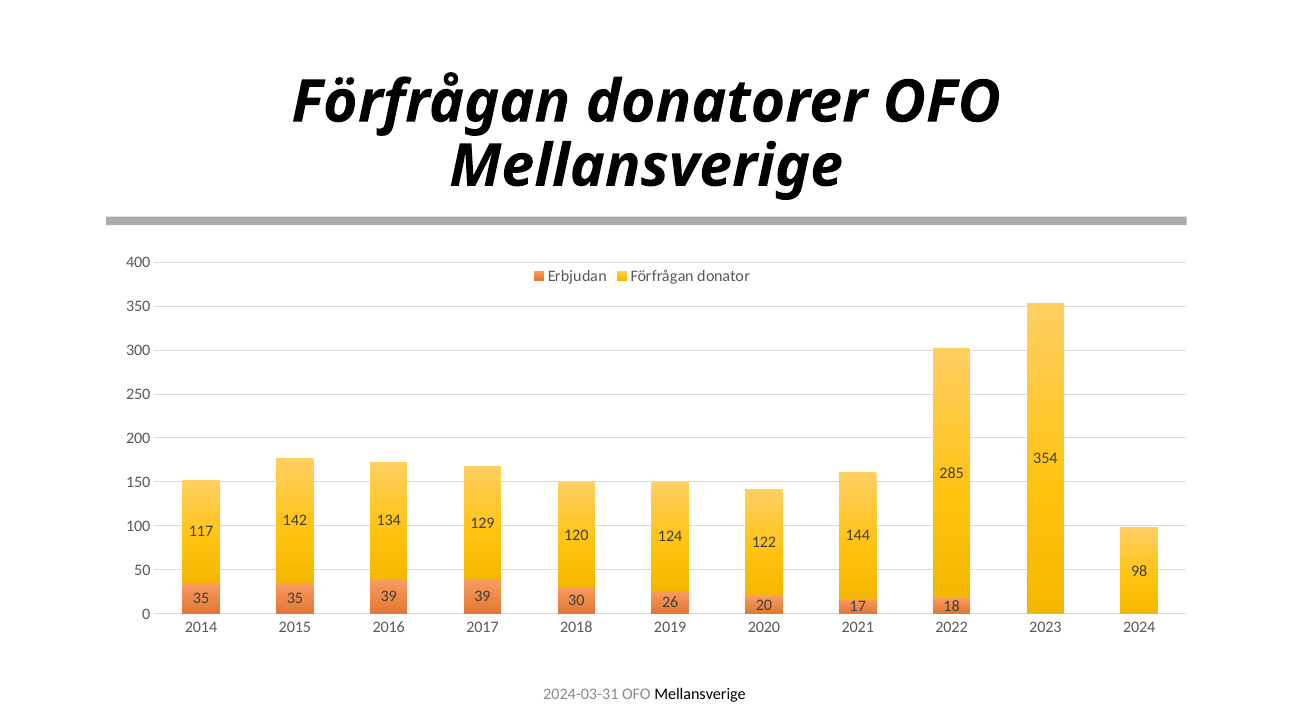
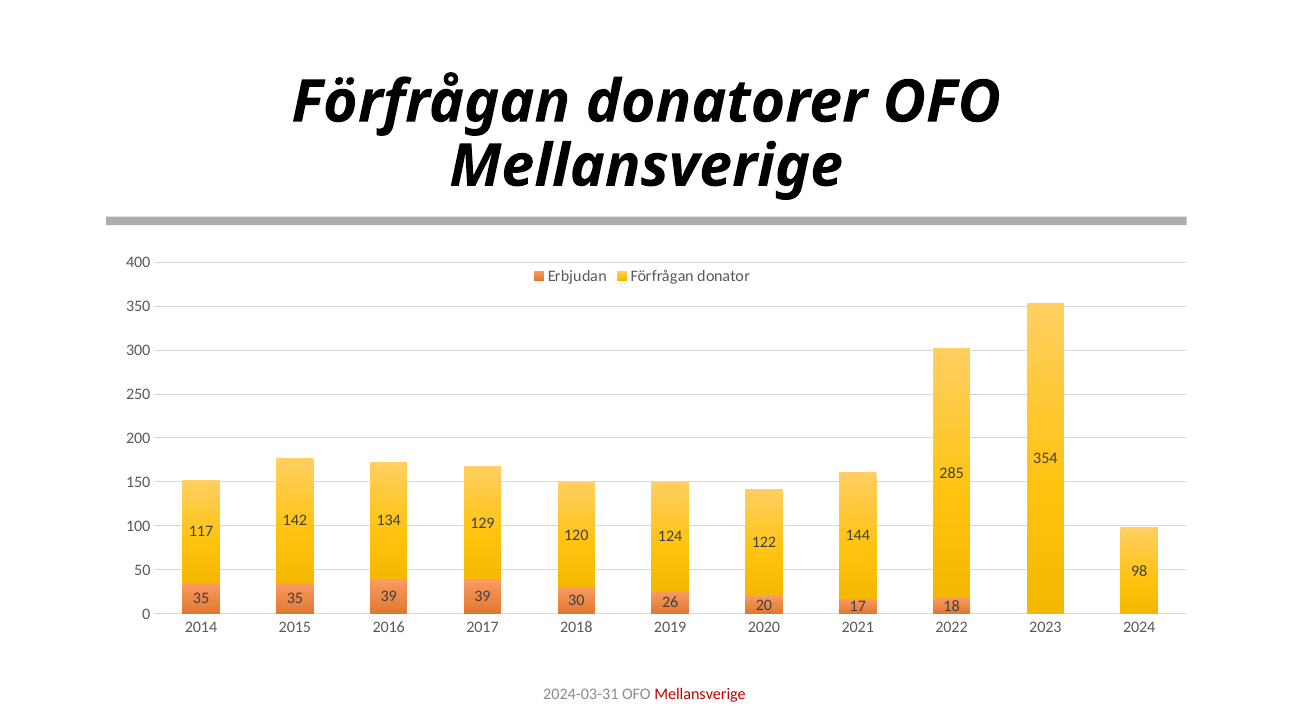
Mellansverige colour: black -> red (700, 695)
